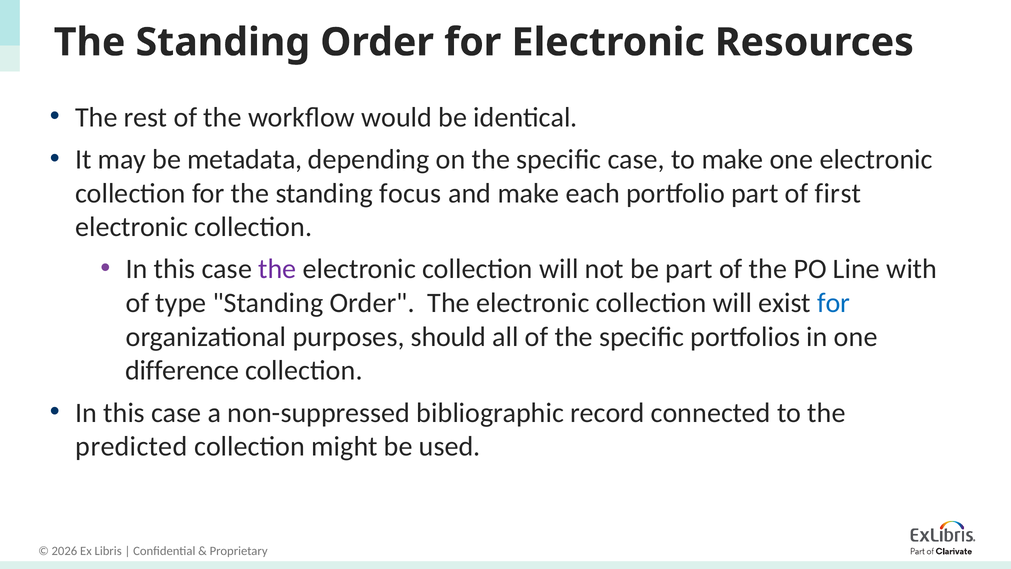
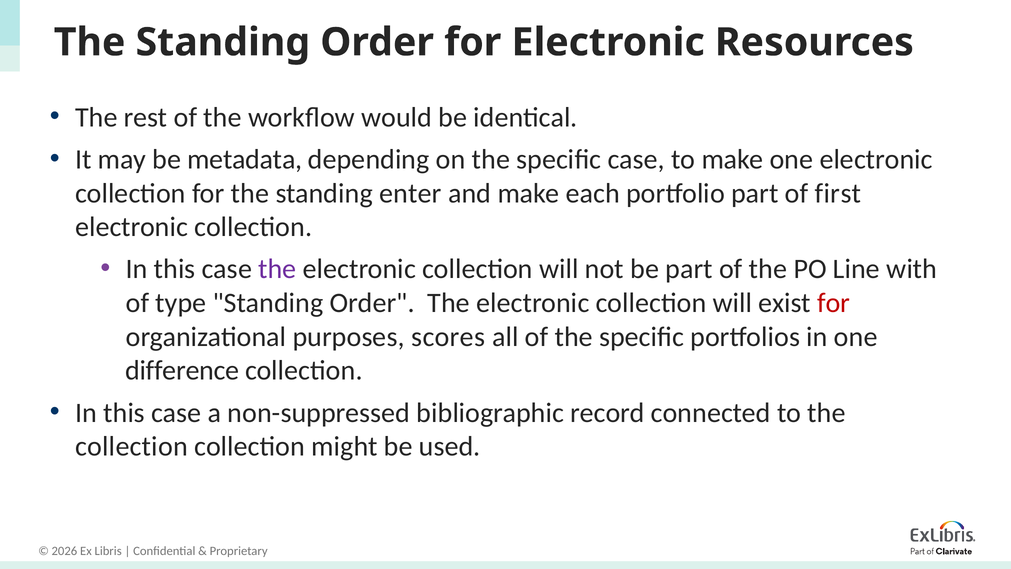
focus: focus -> enter (410, 193)
for colour: blue -> red (834, 303)
should: should -> scores (448, 337)
predicted: predicted -> collection (131, 446)
